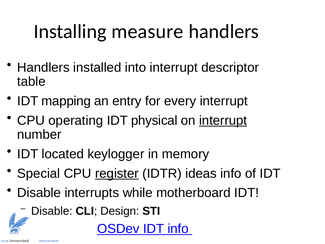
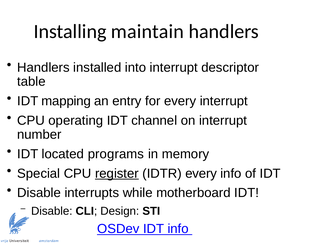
measure: measure -> maintain (147, 31)
physical: physical -> channel (154, 120)
interrupt underline: present -> none (223, 120)
keylogger: keylogger -> programs (116, 154)
IDTR ideas: ideas -> every (201, 173)
